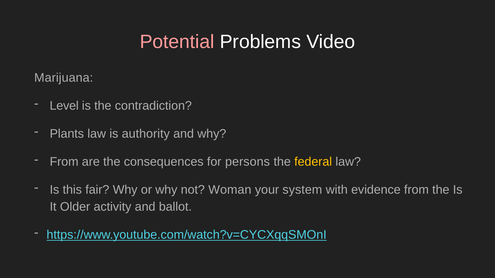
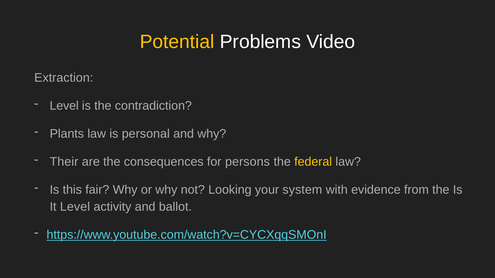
Potential colour: pink -> yellow (177, 42)
Marijuana: Marijuana -> Extraction (64, 78)
authority: authority -> personal (146, 134)
From: From -> Their (64, 162)
Woman: Woman -> Looking (230, 190)
It Older: Older -> Level (75, 207)
